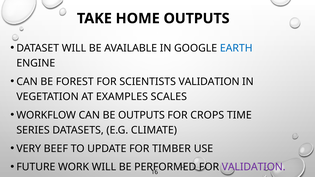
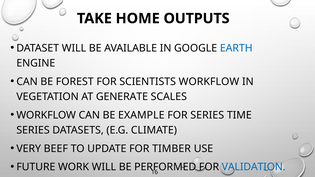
SCIENTISTS VALIDATION: VALIDATION -> WORKFLOW (209, 82)
EXAMPLES: EXAMPLES -> GENERATE (122, 97)
BE OUTPUTS: OUTPUTS -> EXAMPLE (141, 115)
FOR CROPS: CROPS -> SERIES (207, 115)
VALIDATION colour: purple -> blue (254, 167)
